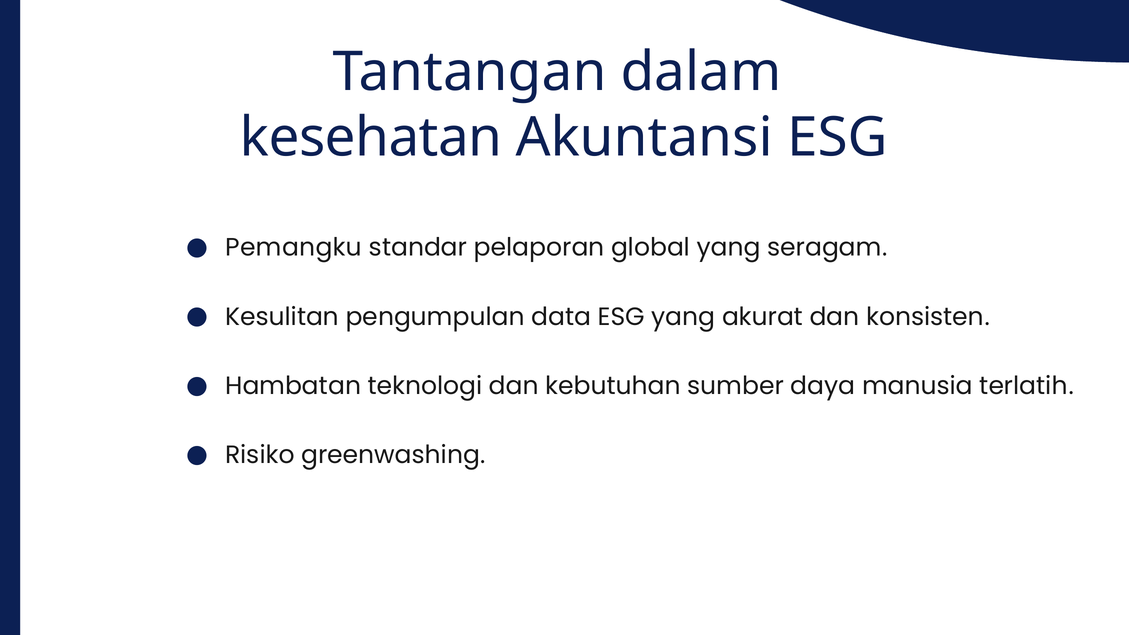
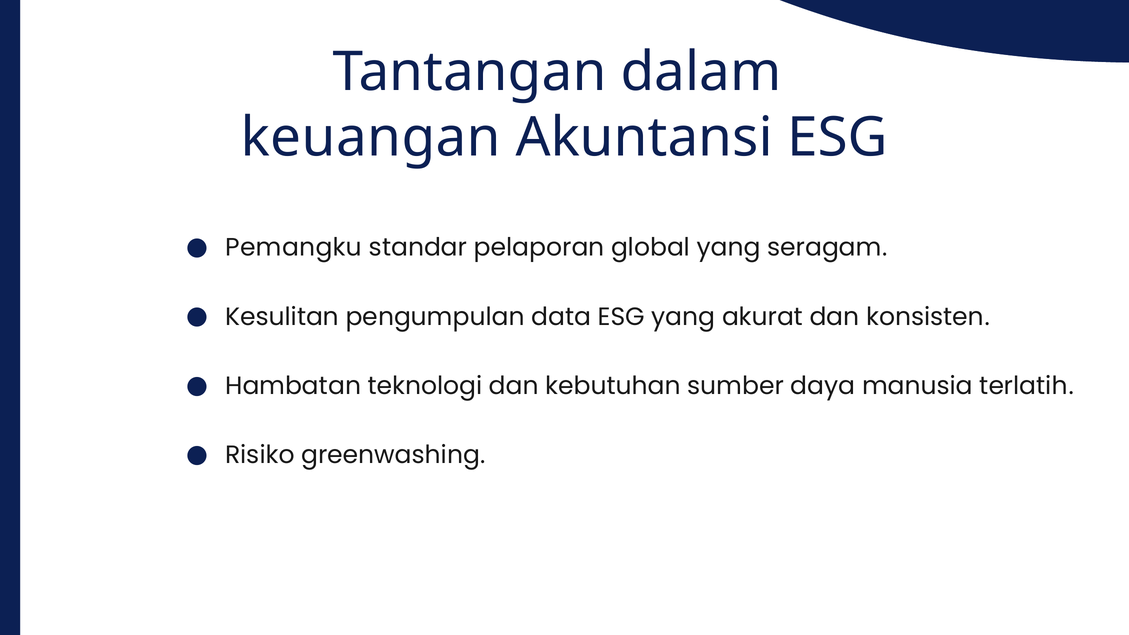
kesehatan: kesehatan -> keuangan (371, 138)
